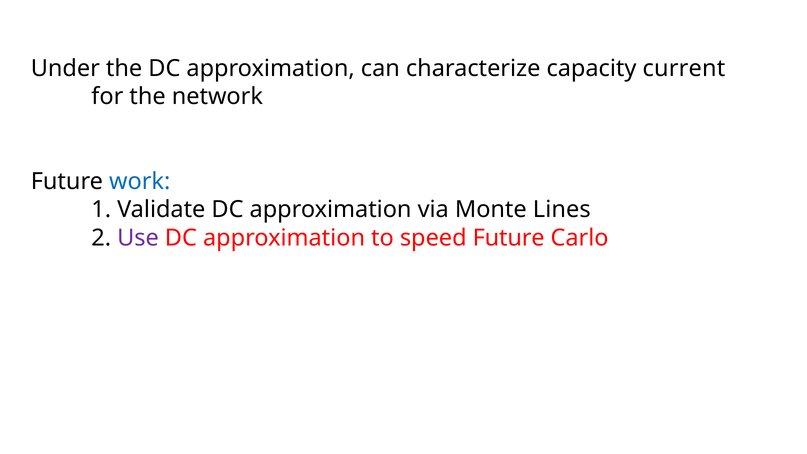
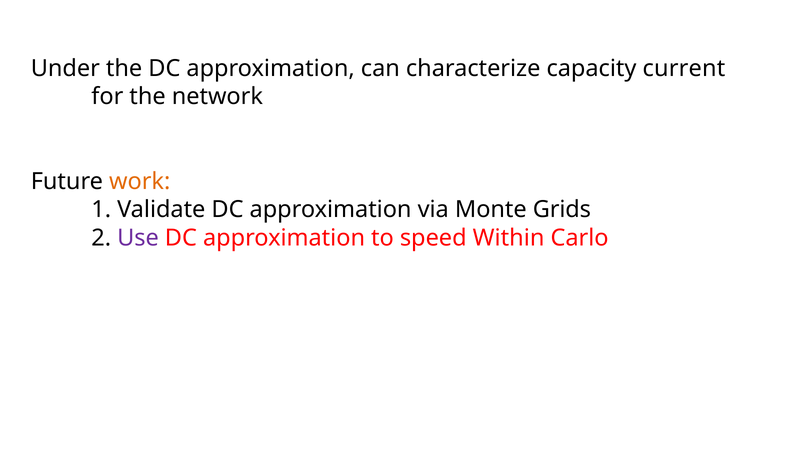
work colour: blue -> orange (140, 181)
Lines: Lines -> Grids (562, 210)
speed Future: Future -> Within (509, 238)
